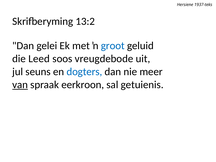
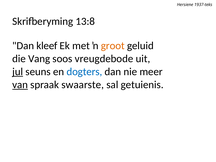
13:2: 13:2 -> 13:8 (85, 21)
gelei: gelei -> kleef (47, 46)
groot colour: blue -> orange (113, 46)
Leed: Leed -> Vang (39, 59)
jul underline: none -> present (18, 72)
eerkroon: eerkroon -> swaarste (83, 85)
